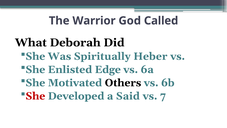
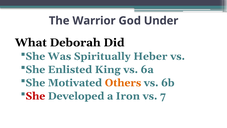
Called: Called -> Under (161, 21)
Edge: Edge -> King (108, 69)
Others colour: black -> orange (123, 83)
Said: Said -> Iron (128, 96)
